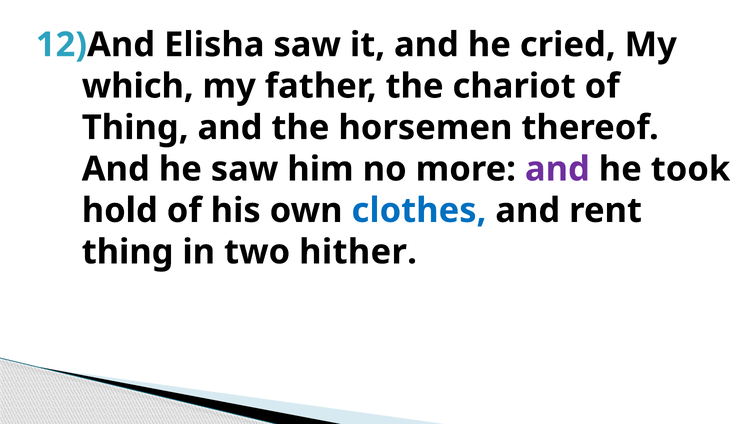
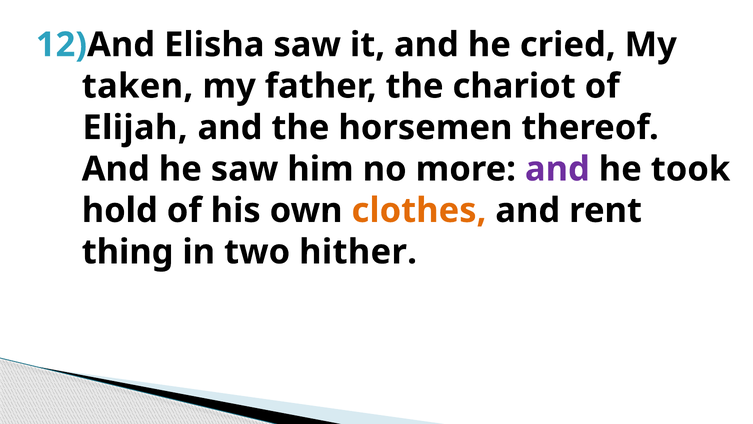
which: which -> taken (137, 86)
Thing: Thing -> Elijah (135, 128)
clothes colour: blue -> orange (419, 210)
